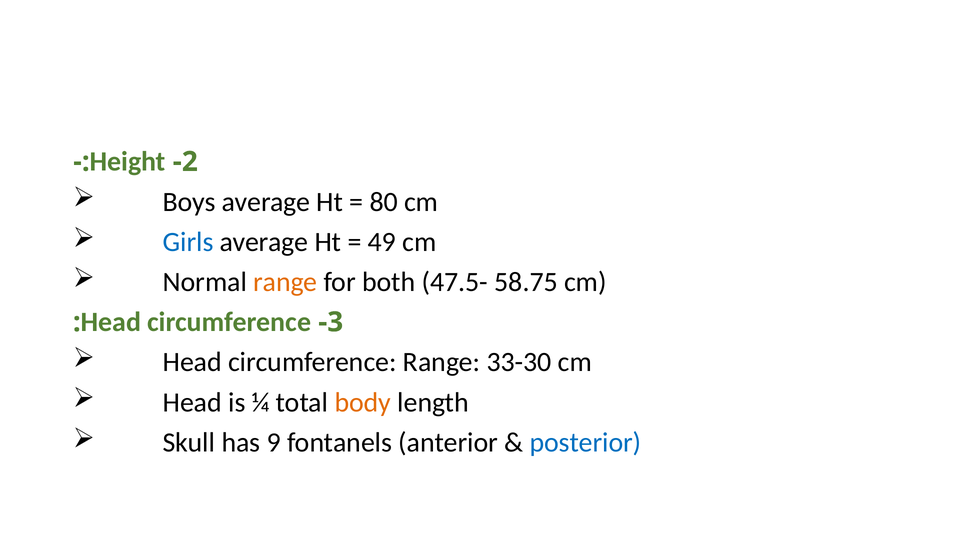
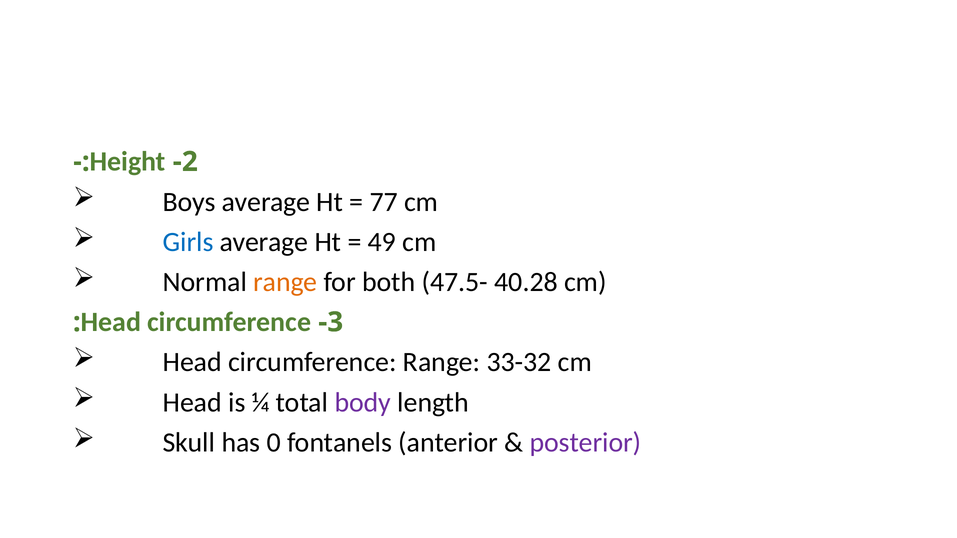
80: 80 -> 77 (384, 202)
58.75: 58.75 -> 40.28 (526, 282)
33-30: 33-30 -> 33-32 (519, 362)
body colour: orange -> purple (363, 403)
9: 9 -> 0 (274, 443)
posterior colour: blue -> purple (586, 443)
